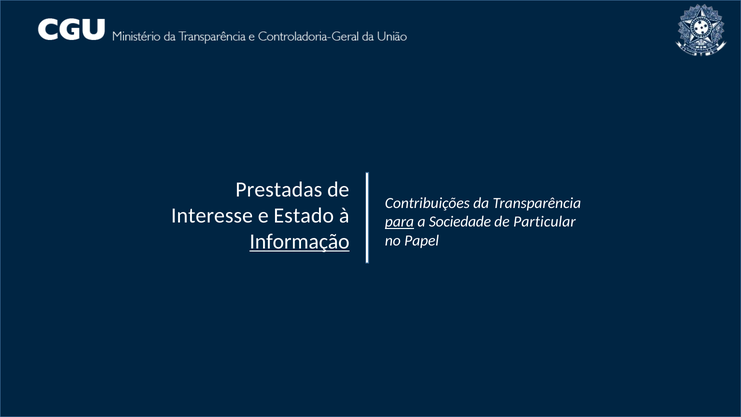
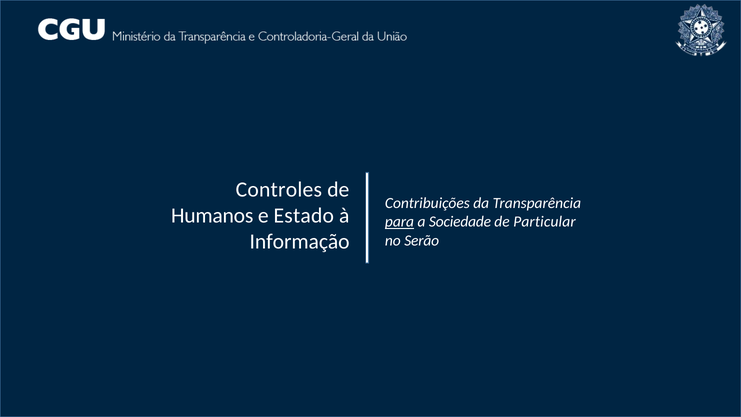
Prestadas: Prestadas -> Controles (279, 190)
Interesse: Interesse -> Humanos (212, 216)
Informação underline: present -> none (300, 242)
Papel: Papel -> Serão (422, 240)
